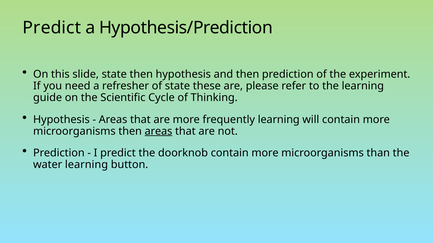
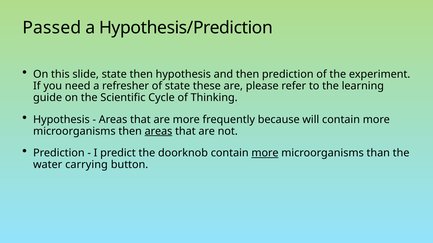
Predict: Predict -> Passed (52, 28)
frequently learning: learning -> because (279, 120)
more underline: none -> present (265, 153)
water learning: learning -> carrying (86, 165)
